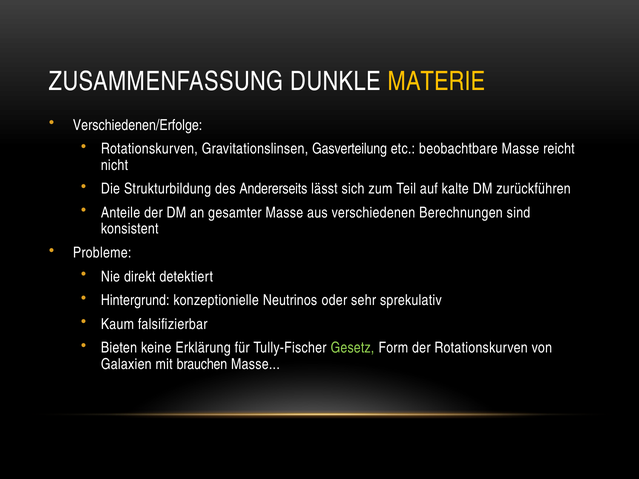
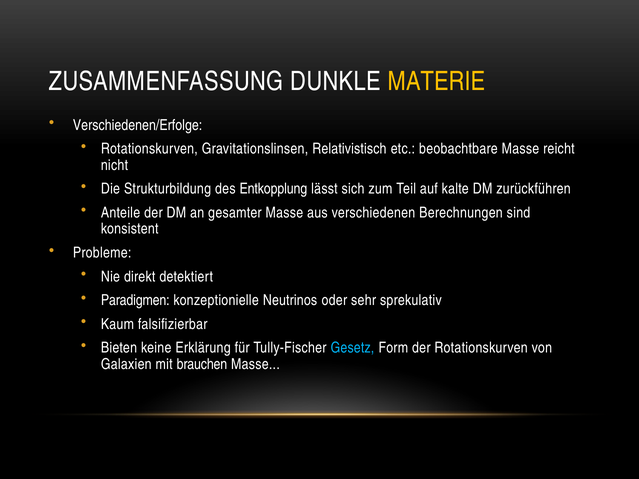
Gasverteilung: Gasverteilung -> Relativistisch (349, 149)
Andererseits: Andererseits -> Entkopplung (273, 189)
Hintergrund: Hintergrund -> Paradigmen (135, 301)
Gesetz colour: light green -> light blue (352, 348)
